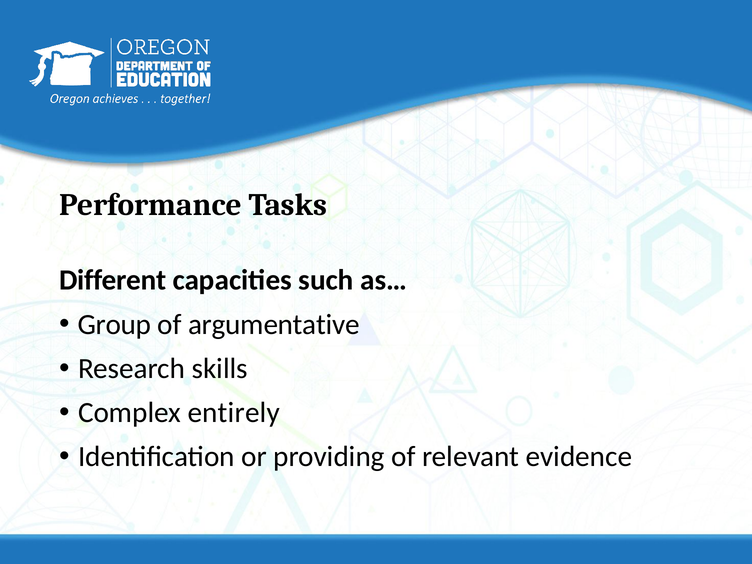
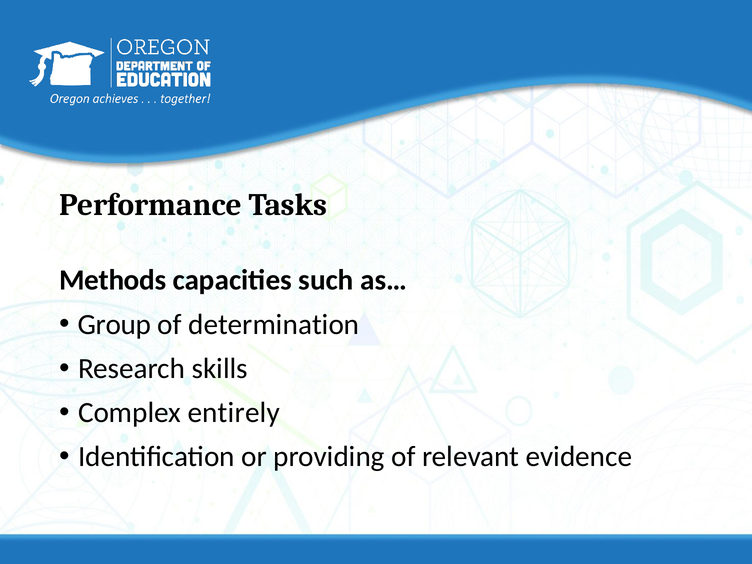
Different: Different -> Methods (113, 280)
argumentative: argumentative -> determination (274, 324)
